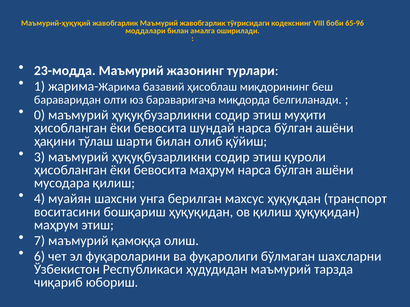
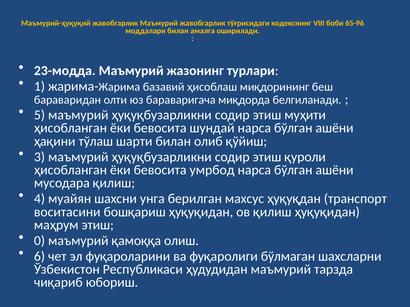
0: 0 -> 5 (40, 115)
бевосита маҳрум: маҳрум -> умрбод (212, 170)
7: 7 -> 0 (40, 241)
